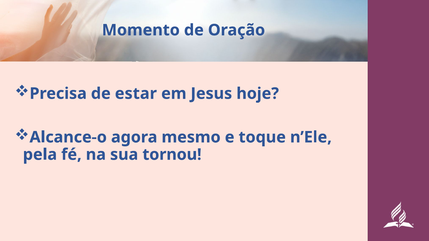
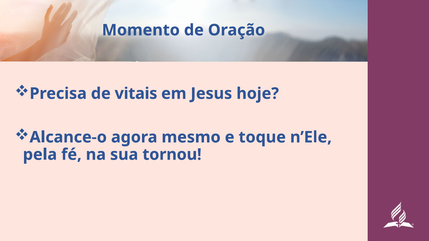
estar: estar -> vitais (136, 94)
